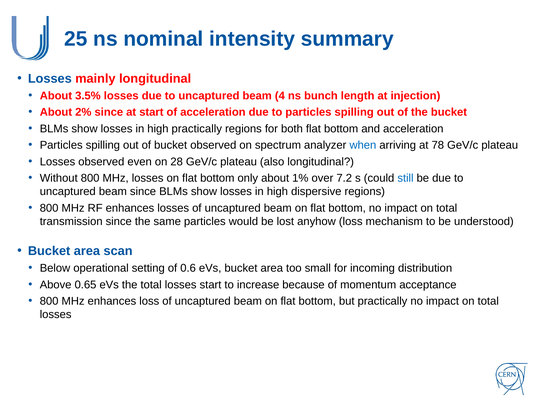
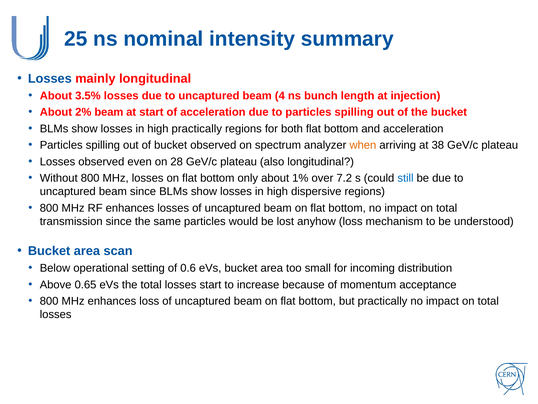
2% since: since -> beam (109, 112)
when colour: blue -> orange (363, 145)
78: 78 -> 38 (438, 145)
